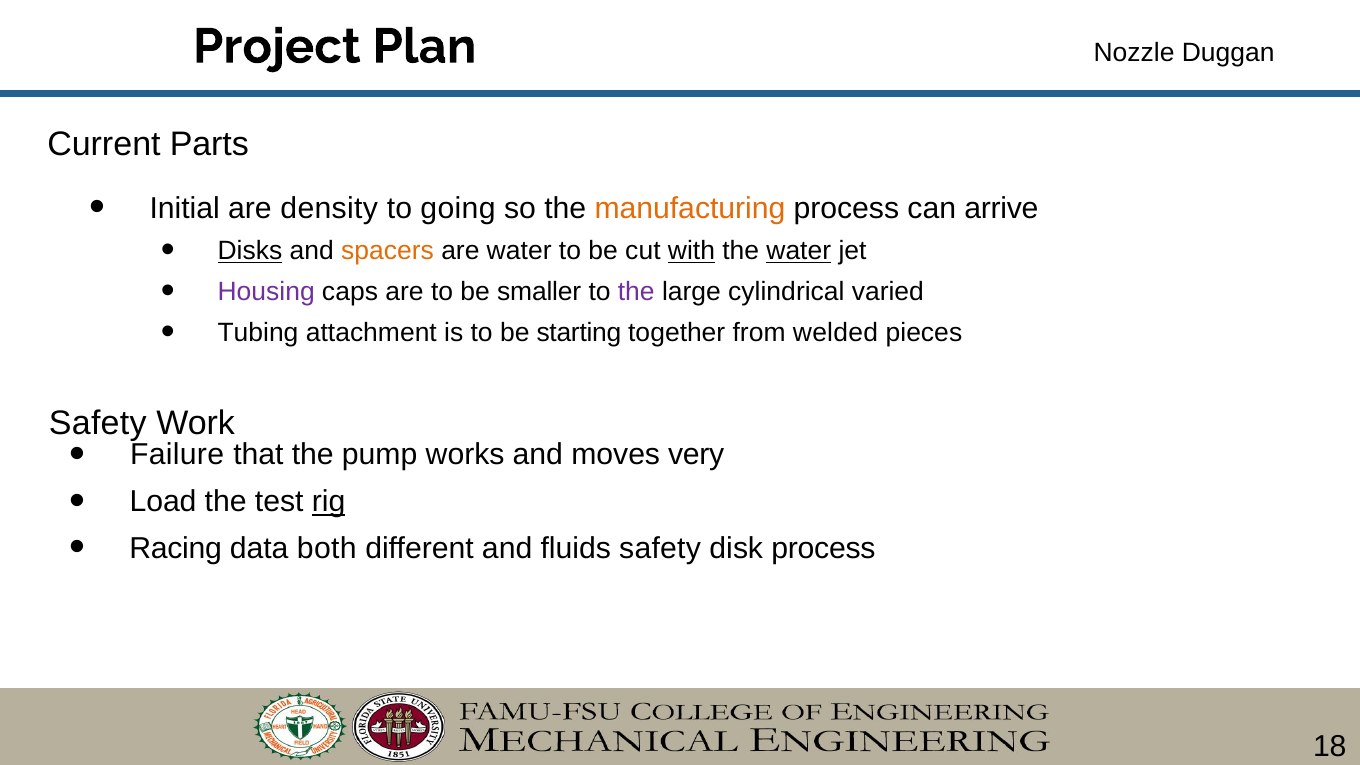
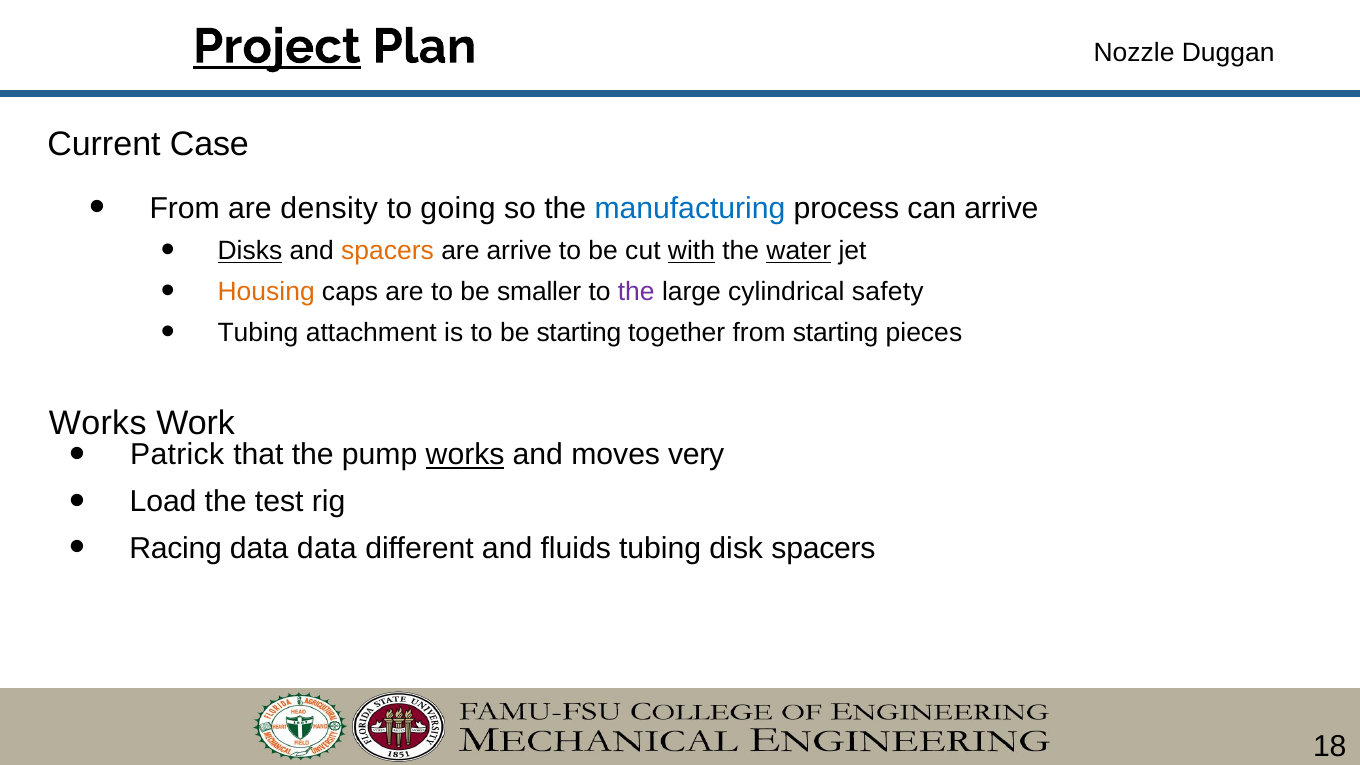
Project underline: none -> present (277, 46)
Parts: Parts -> Case (209, 144)
Initial: Initial -> From (185, 208)
manufacturing colour: orange -> blue (690, 208)
are water: water -> arrive (519, 251)
Housing colour: purple -> orange (266, 292)
varied: varied -> safety (888, 292)
from welded: welded -> starting (836, 333)
Safety: Safety -> Works (98, 423)
Failure: Failure -> Patrick (177, 455)
works underline: none -> present (465, 455)
rig underline: present -> none (329, 502)
data both: both -> data (327, 548)
fluids safety: safety -> tubing (660, 548)
disk process: process -> spacers (823, 548)
